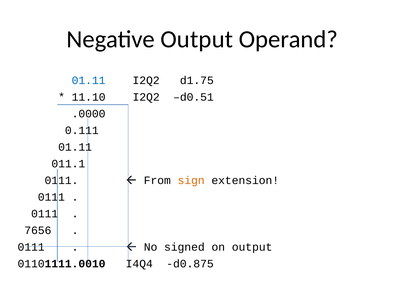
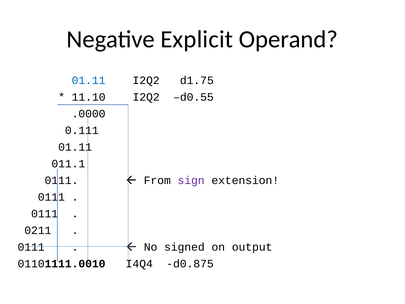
Negative Output: Output -> Explicit (197, 39)
d0.51: d0.51 -> d0.55 (193, 97)
sign colour: orange -> purple (191, 180)
7656: 7656 -> 0211 (38, 230)
